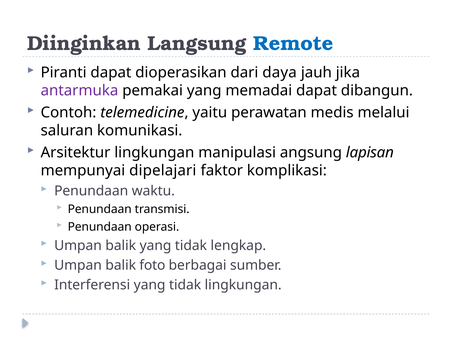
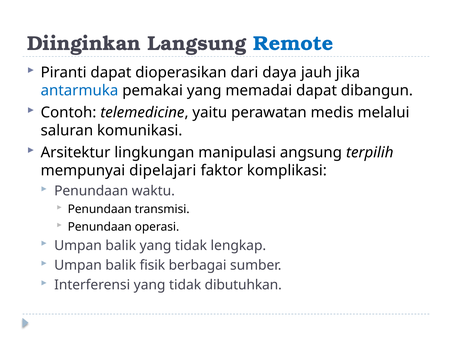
antarmuka colour: purple -> blue (79, 91)
lapisan: lapisan -> terpilih (370, 152)
foto: foto -> fisik (152, 265)
tidak lingkungan: lingkungan -> dibutuhkan (243, 285)
